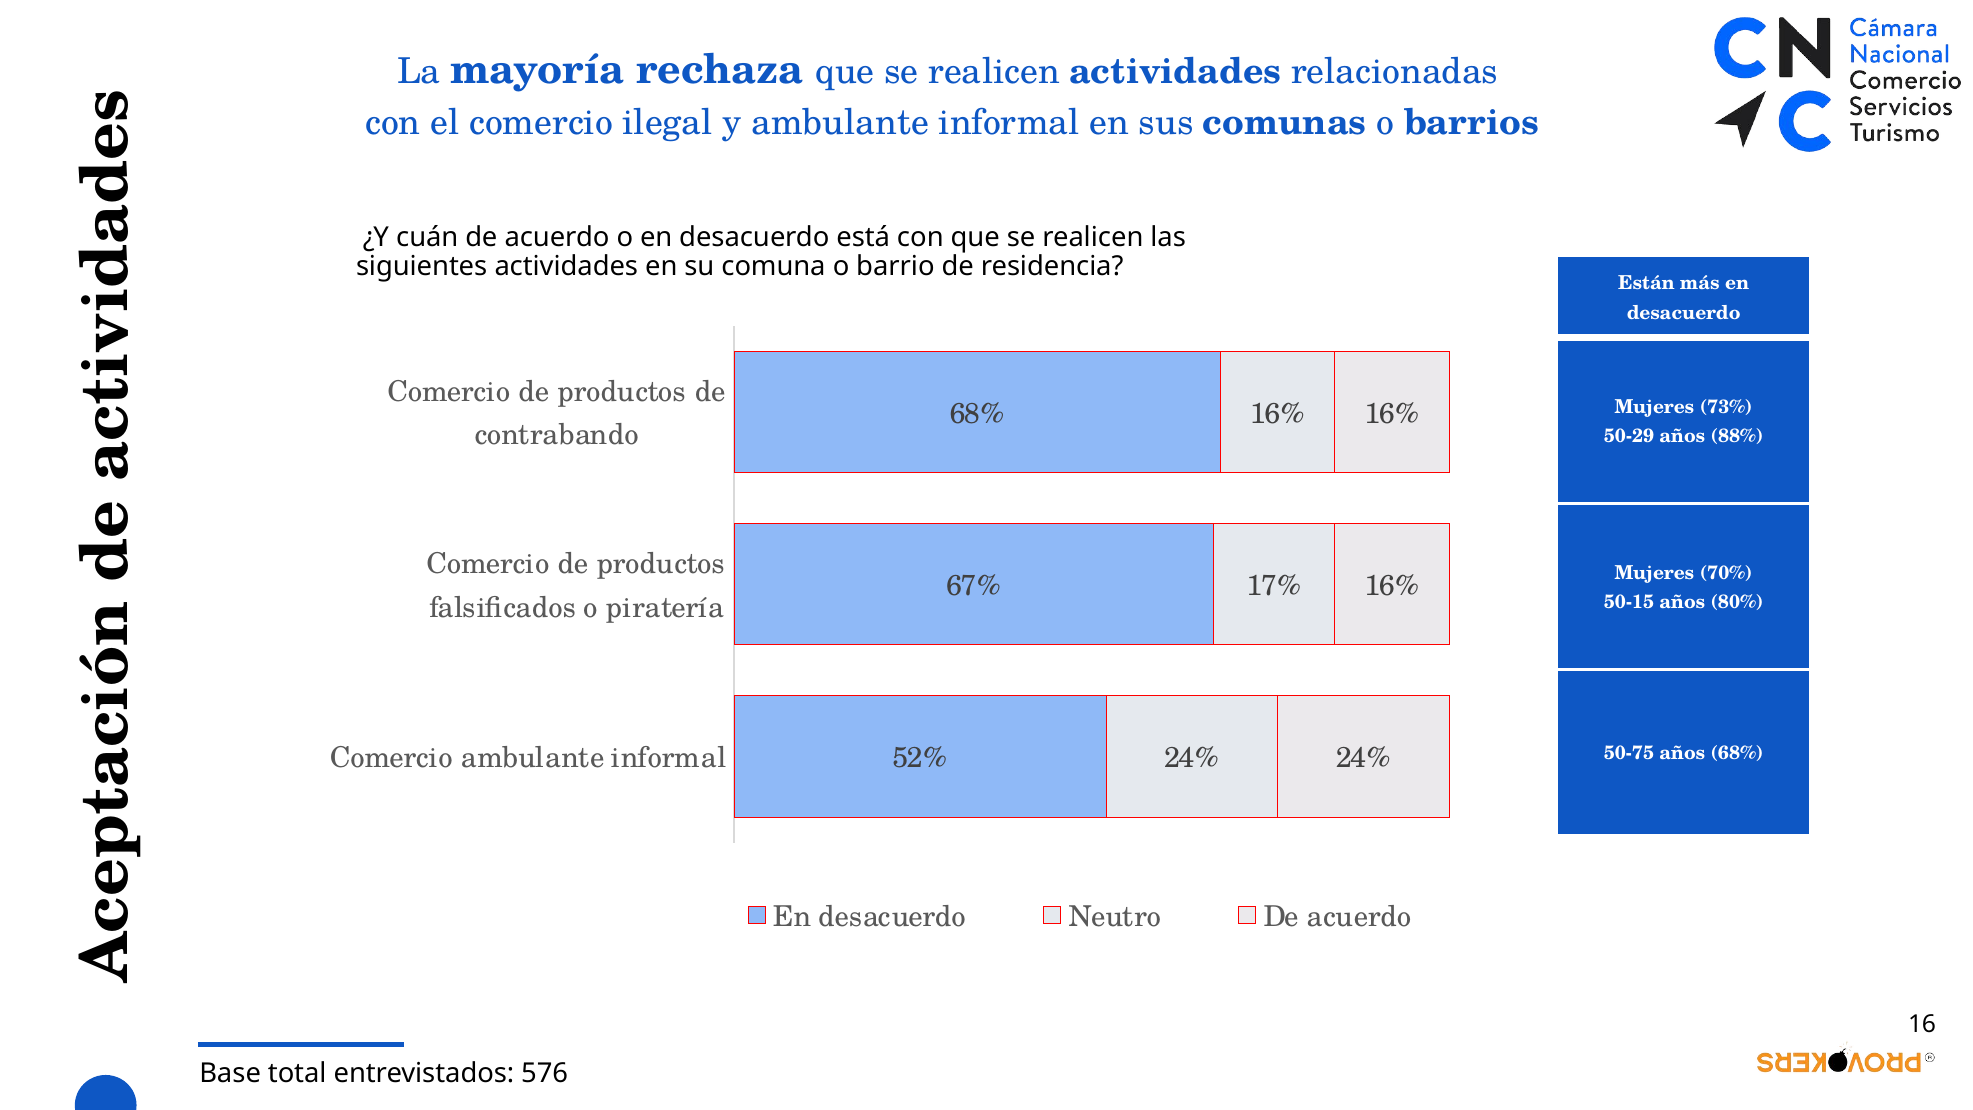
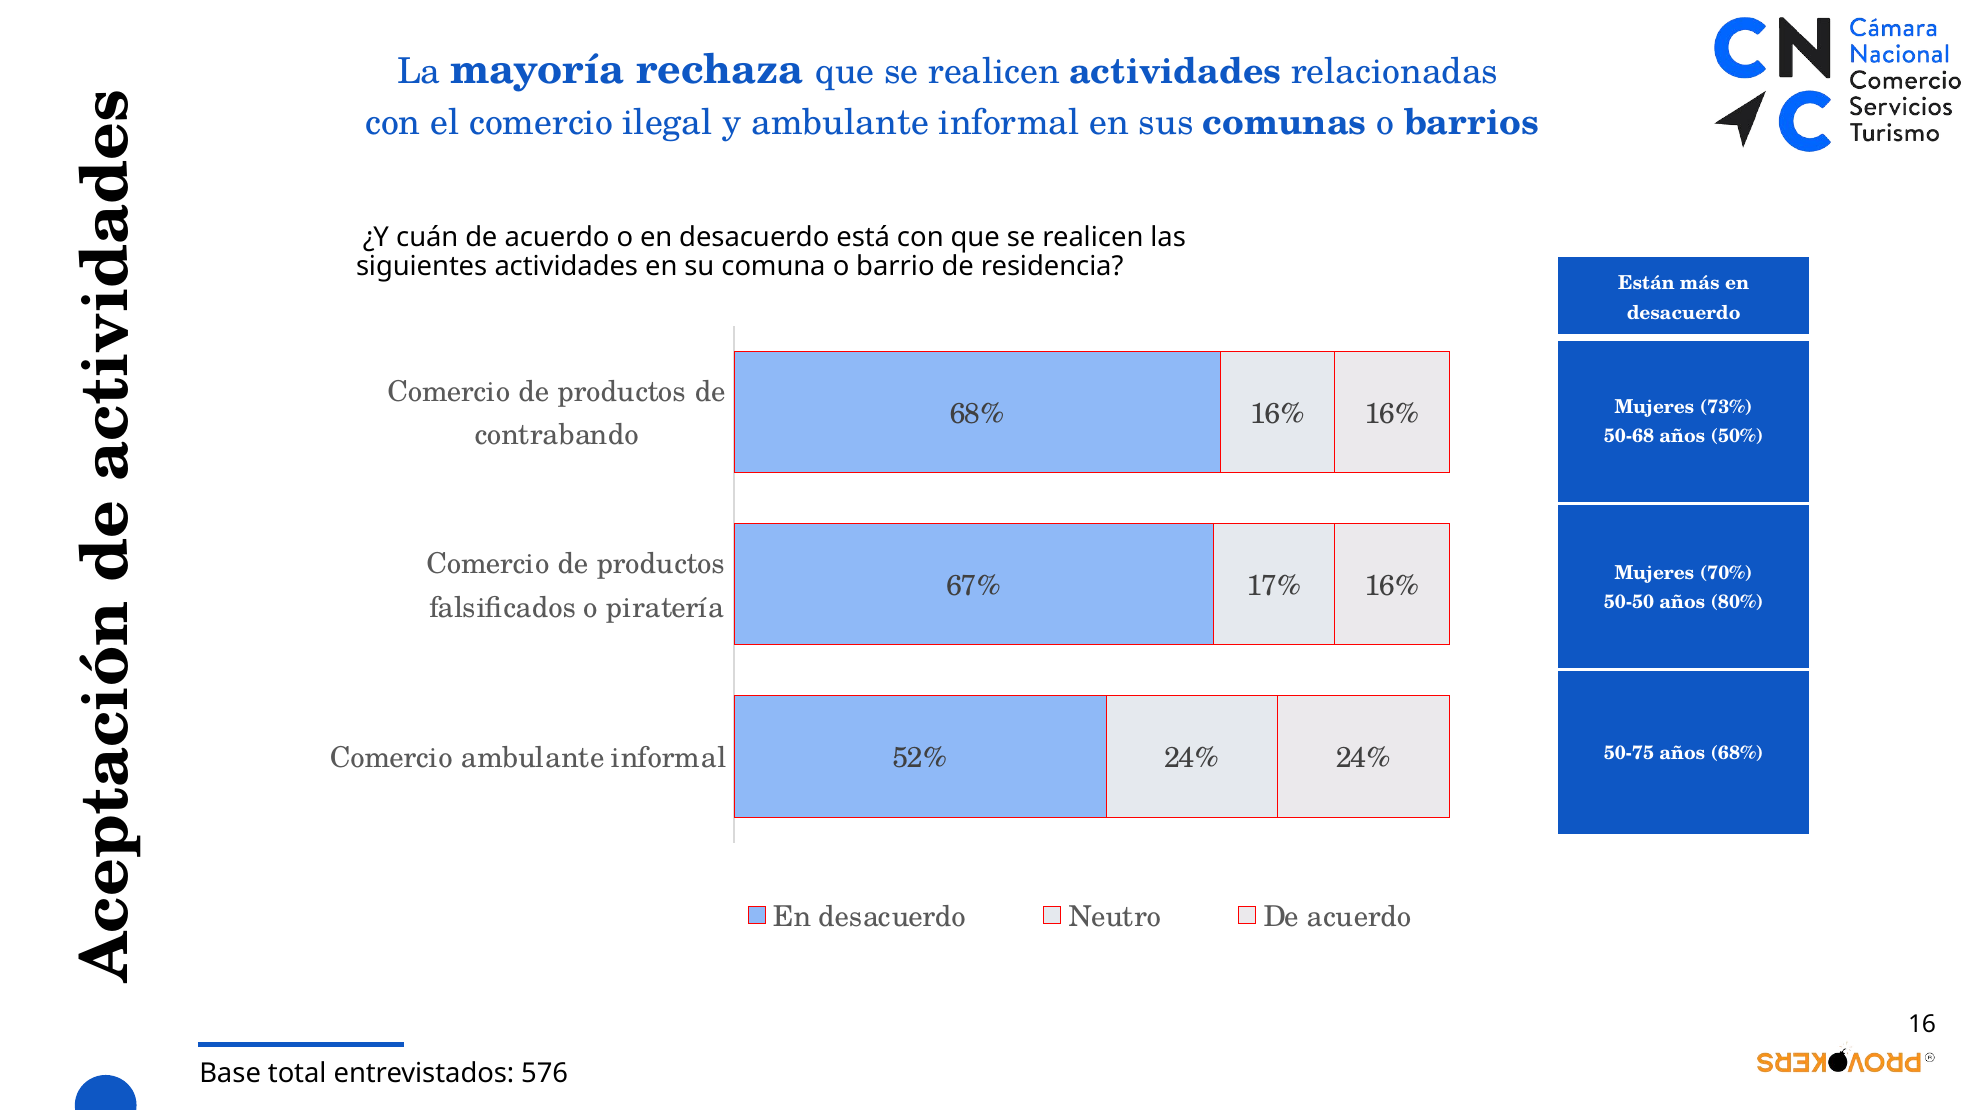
50-29: 50-29 -> 50-68 (1629, 437)
88%: 88% -> 50% (1737, 437)
50-15: 50-15 -> 50-50 (1629, 602)
